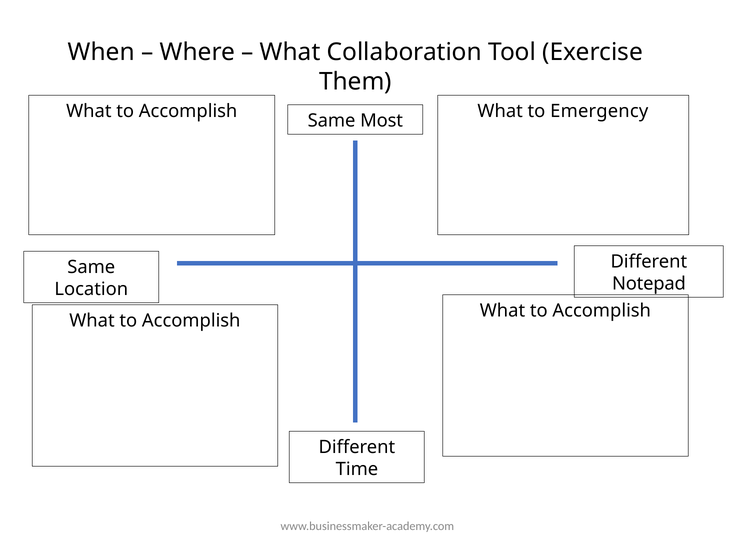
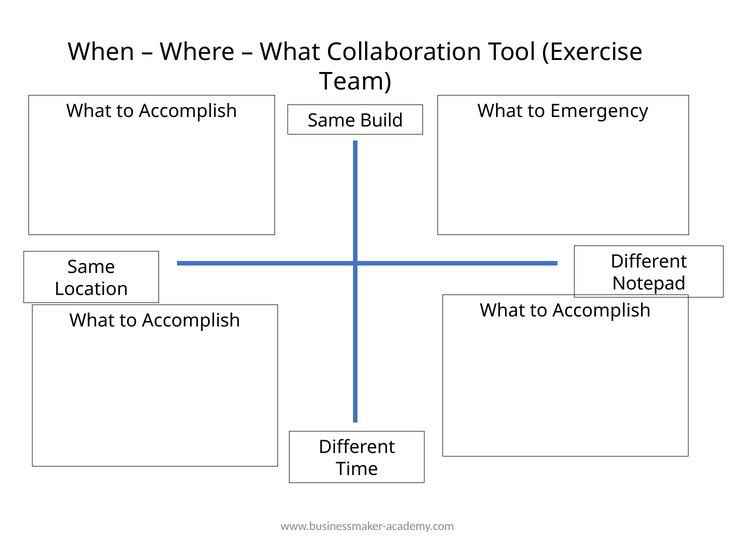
Them: Them -> Team (355, 82)
Most: Most -> Build (382, 121)
